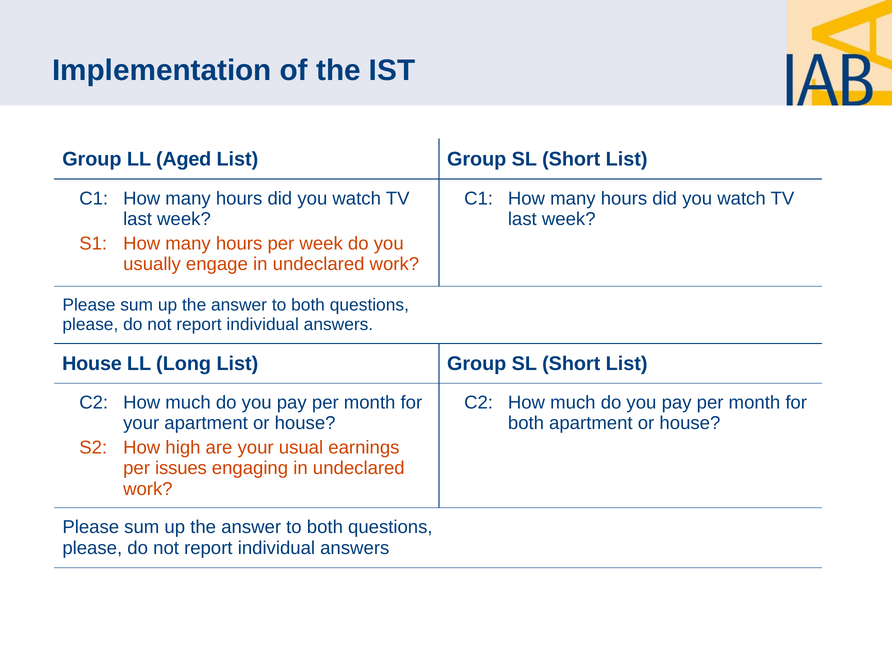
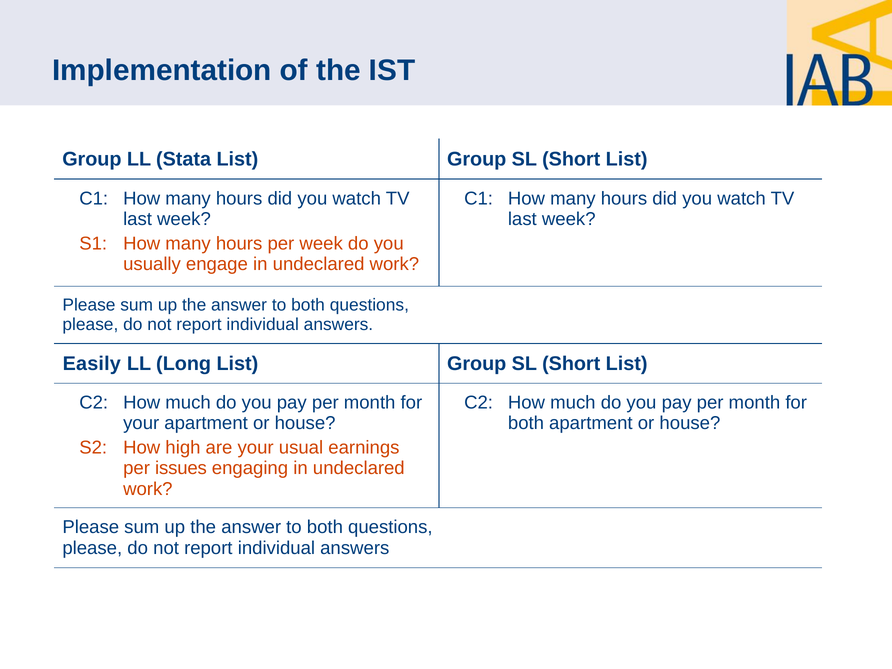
Aged: Aged -> Stata (184, 159)
House: House -> Easily (92, 363)
